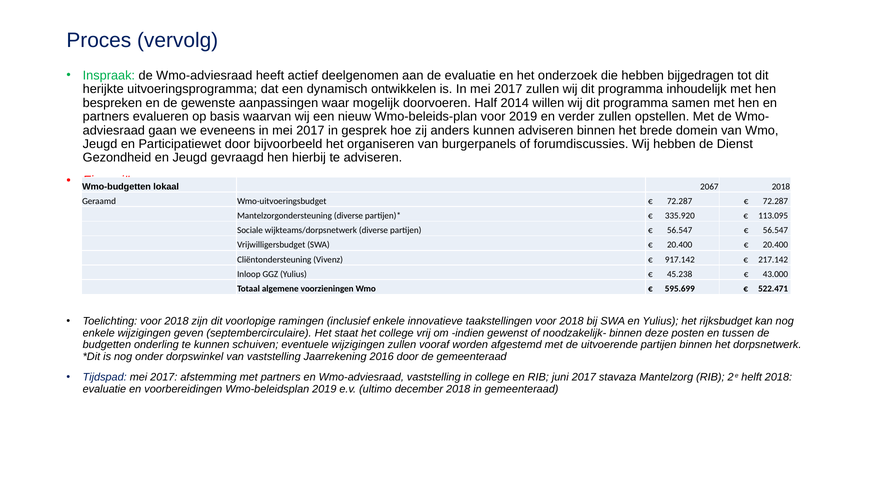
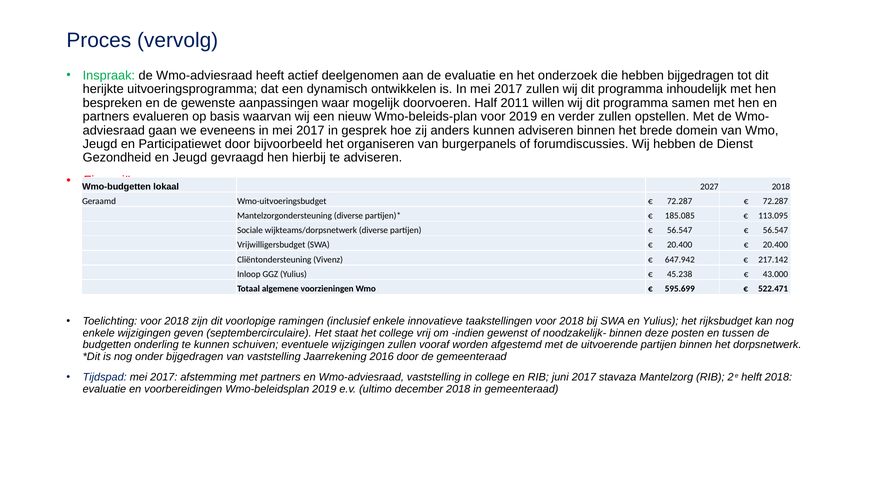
2014: 2014 -> 2011 (515, 103)
2067: 2067 -> 2027 (709, 186)
335.920: 335.920 -> 185.085 (680, 216)
917.142: 917.142 -> 647.942 (680, 260)
onder dorpswinkel: dorpswinkel -> bijgedragen (195, 357)
